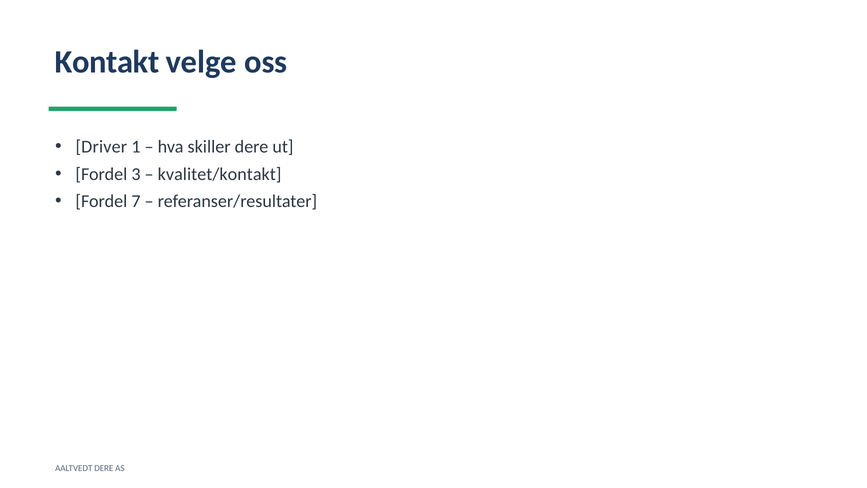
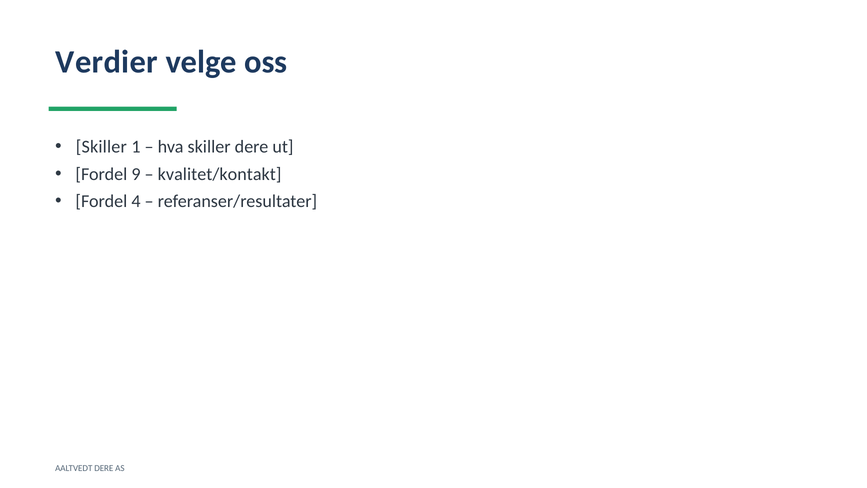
Kontakt: Kontakt -> Verdier (107, 62)
Driver: Driver -> Skiller (101, 147)
3: 3 -> 9 (136, 174)
7: 7 -> 4 (136, 201)
